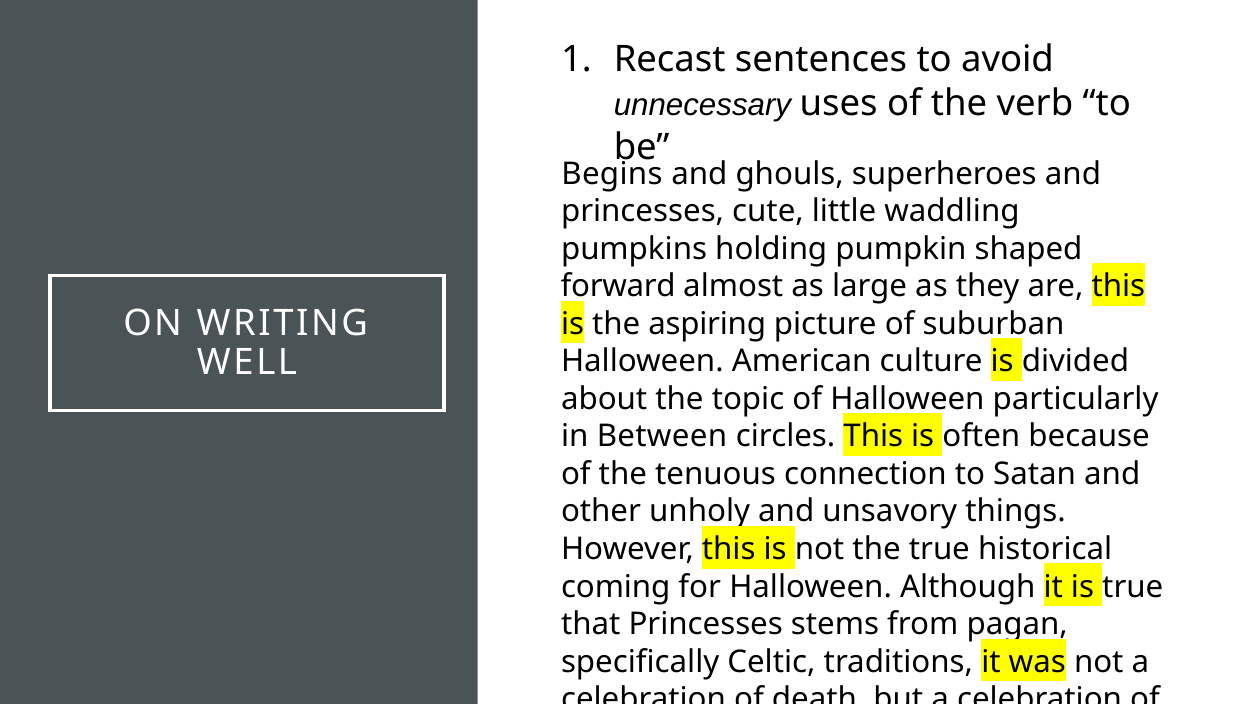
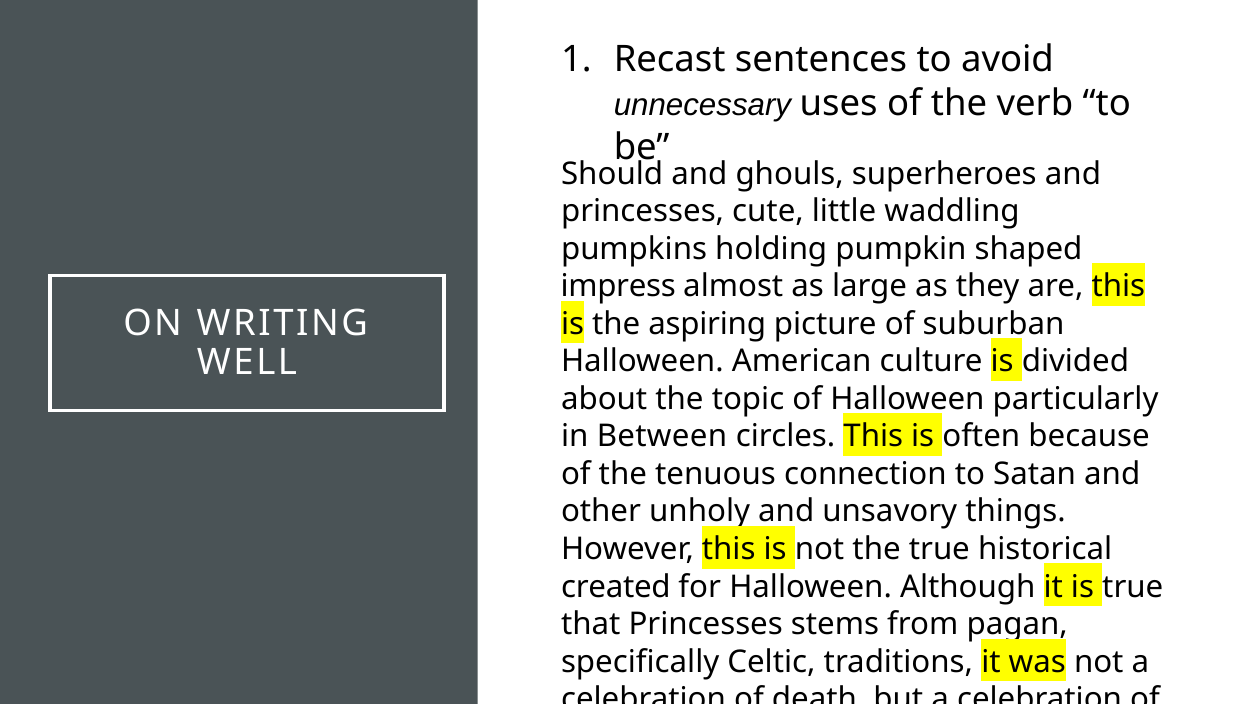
Begins: Begins -> Should (612, 174)
forward: forward -> impress (618, 286)
coming: coming -> created (616, 586)
